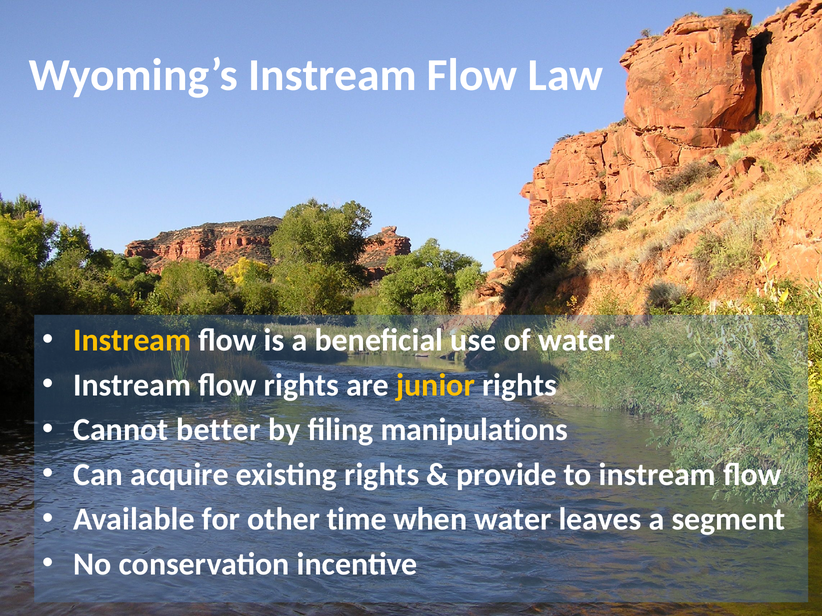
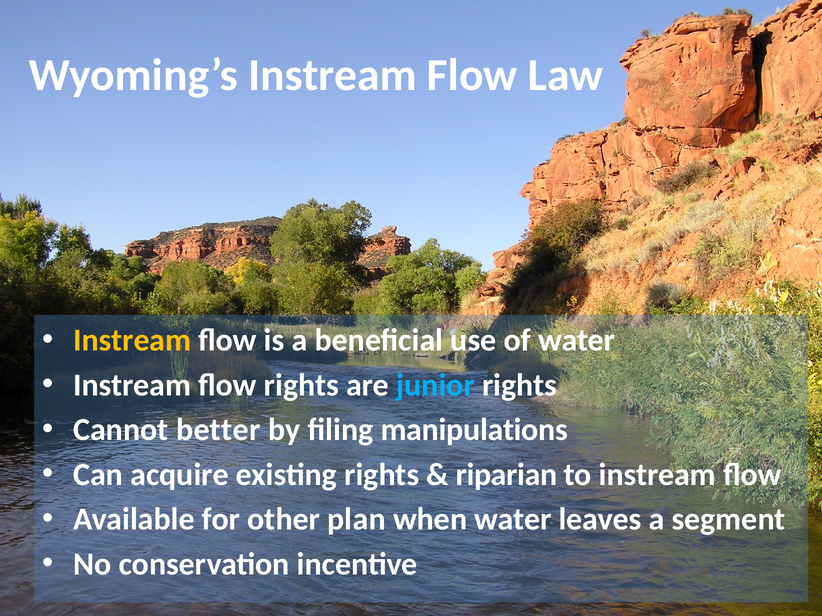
junior colour: yellow -> light blue (435, 385)
provide: provide -> riparian (506, 475)
time: time -> plan (356, 520)
